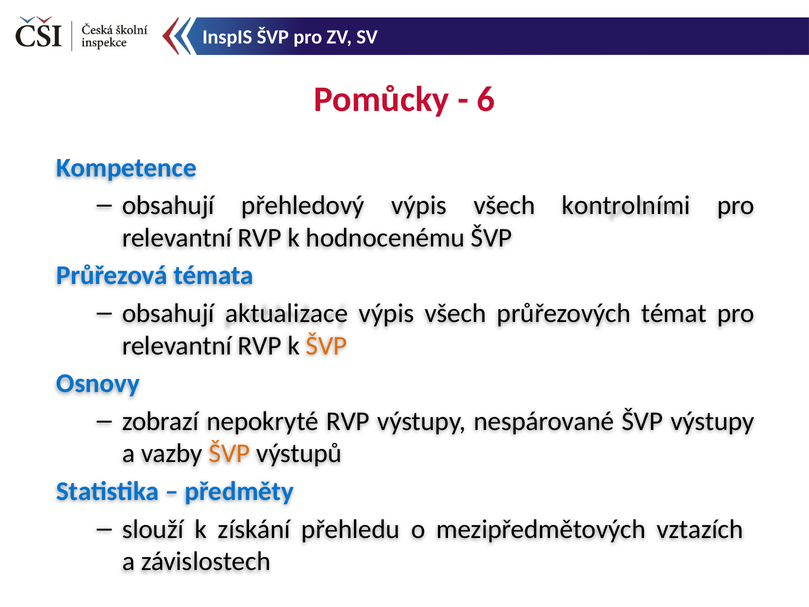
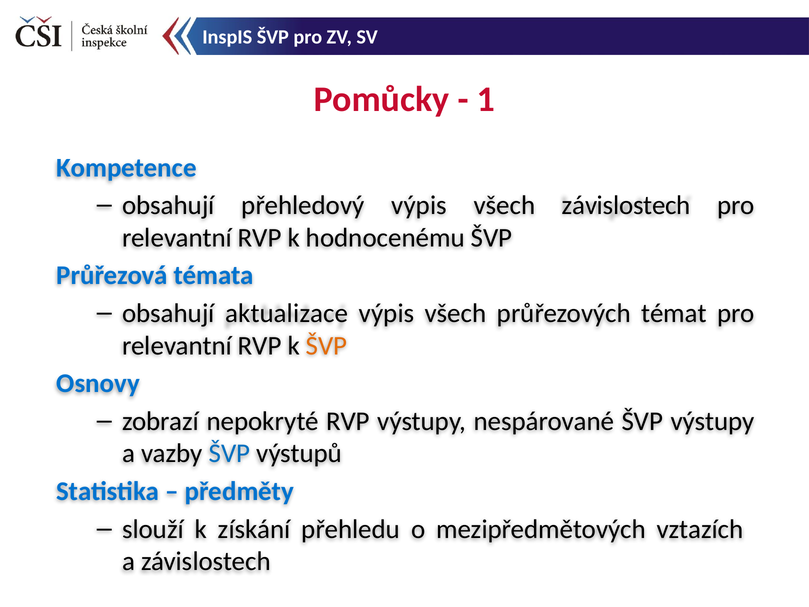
6: 6 -> 1 (486, 99)
všech kontrolními: kontrolními -> závislostech (626, 205)
ŠVP colour: orange -> blue (229, 453)
